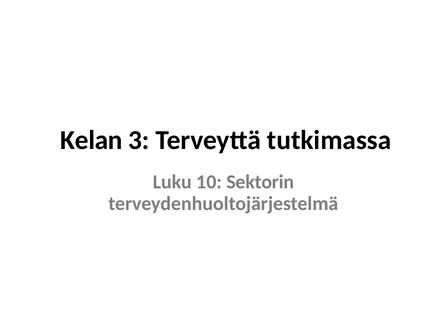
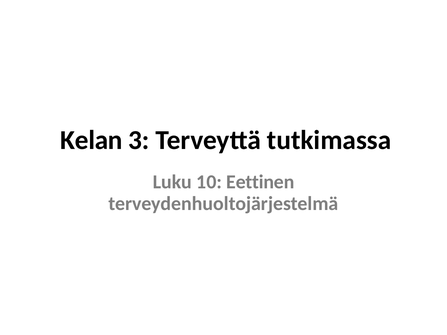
Sektorin: Sektorin -> Eettinen (260, 182)
